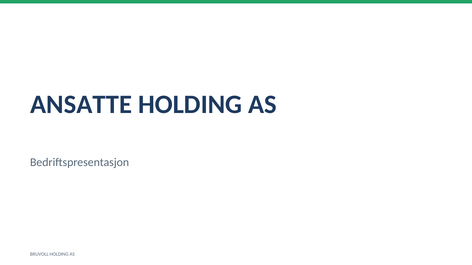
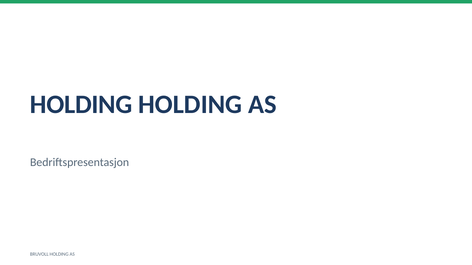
ANSATTE: ANSATTE -> HOLDING (81, 105)
